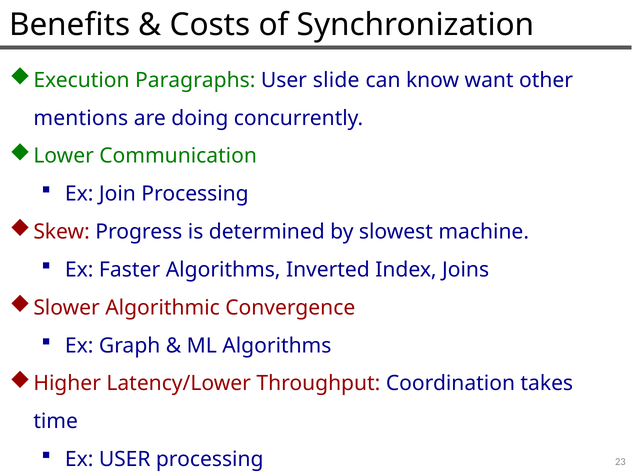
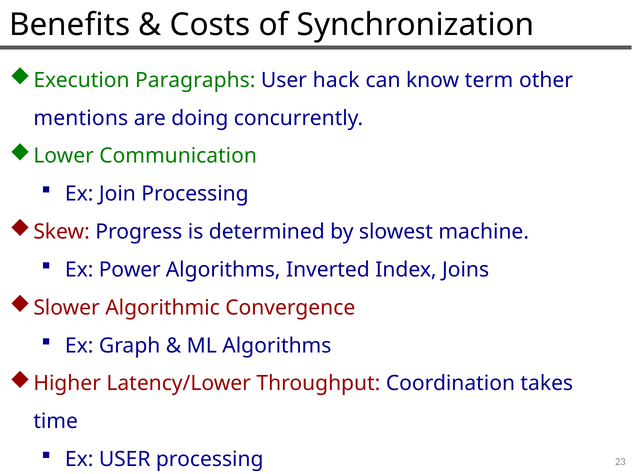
slide: slide -> hack (336, 80)
want: want -> term (489, 80)
Faster: Faster -> Power (130, 270)
